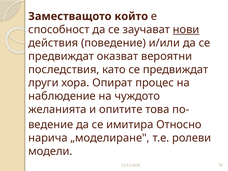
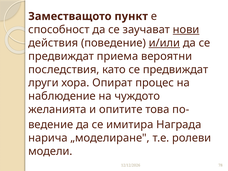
който: който -> пункт (131, 16)
и/или underline: none -> present (164, 43)
оказват: оказват -> приема (118, 56)
Относно: Относно -> Награда (179, 125)
